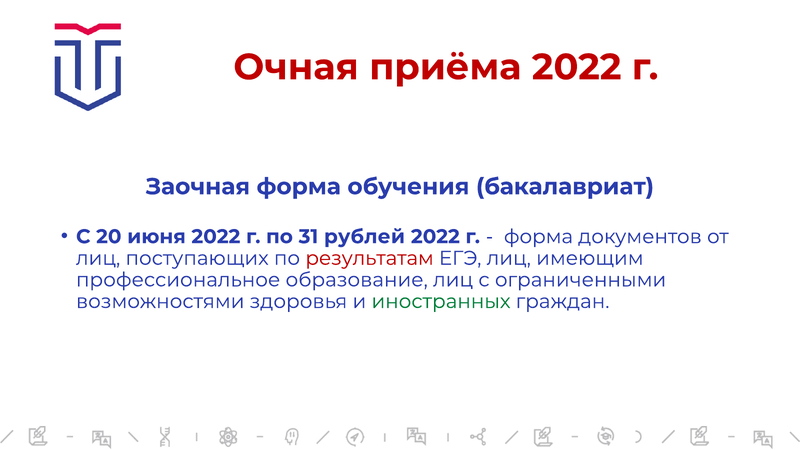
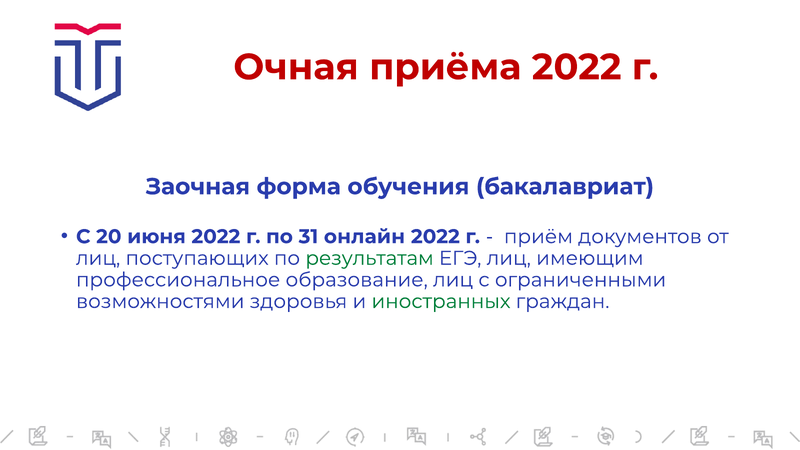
рублей: рублей -> онлайн (365, 237)
форма: форма -> приём (538, 237)
результатам colour: red -> green (370, 258)
